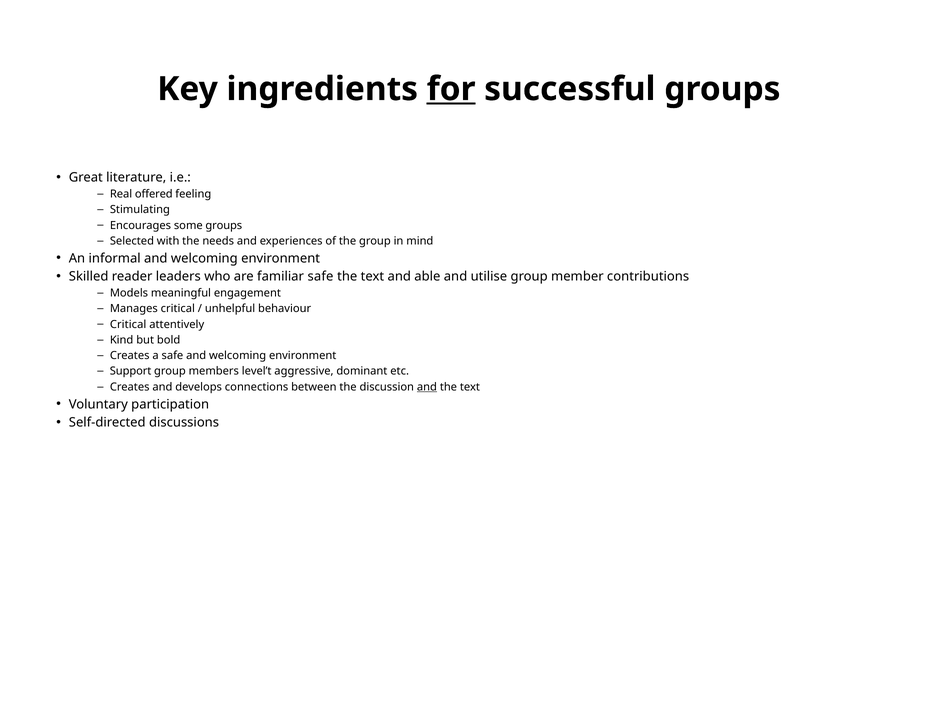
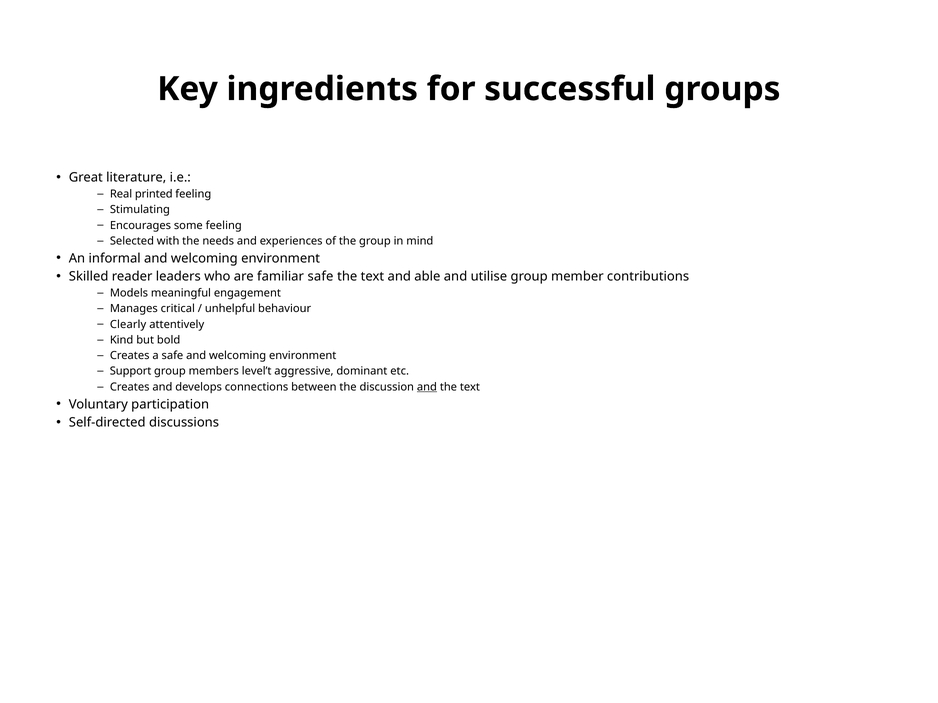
for underline: present -> none (451, 89)
offered: offered -> printed (154, 194)
some groups: groups -> feeling (224, 226)
Critical: Critical -> Clearly (128, 325)
